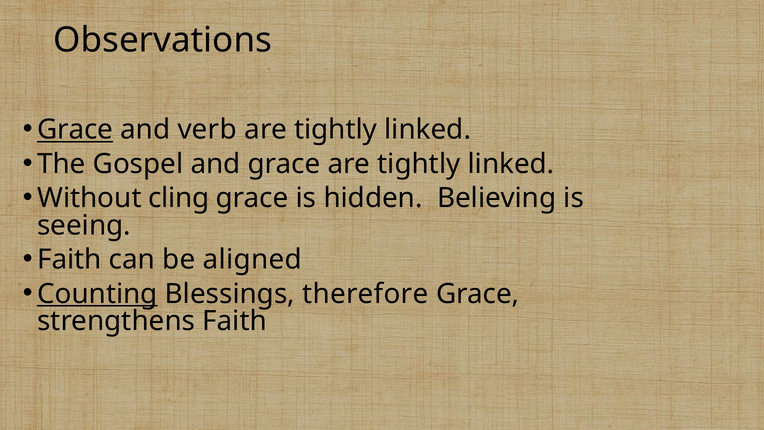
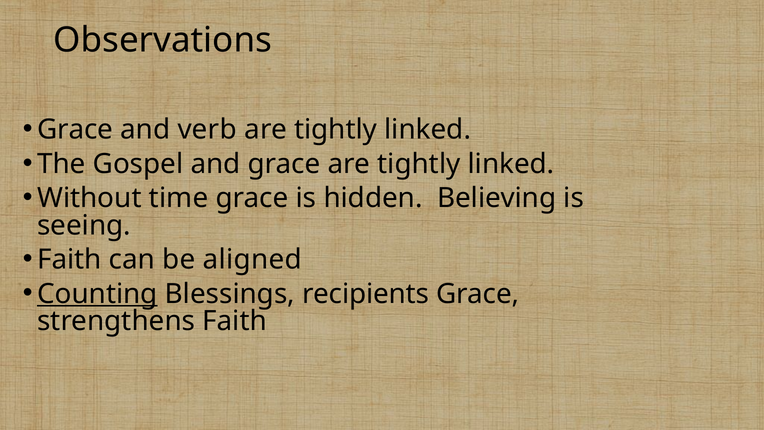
Grace underline: present -> none (75, 130)
cling: cling -> time (179, 198)
therefore: therefore -> recipients (366, 294)
